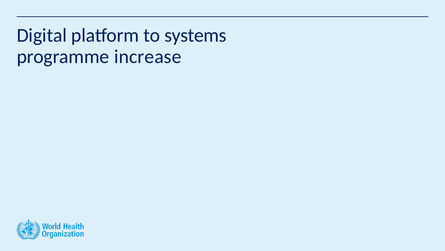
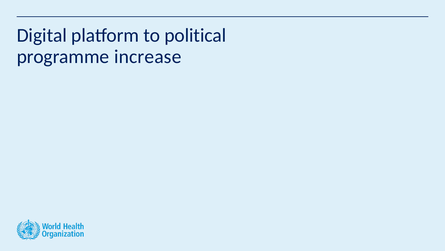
systems: systems -> political (195, 35)
